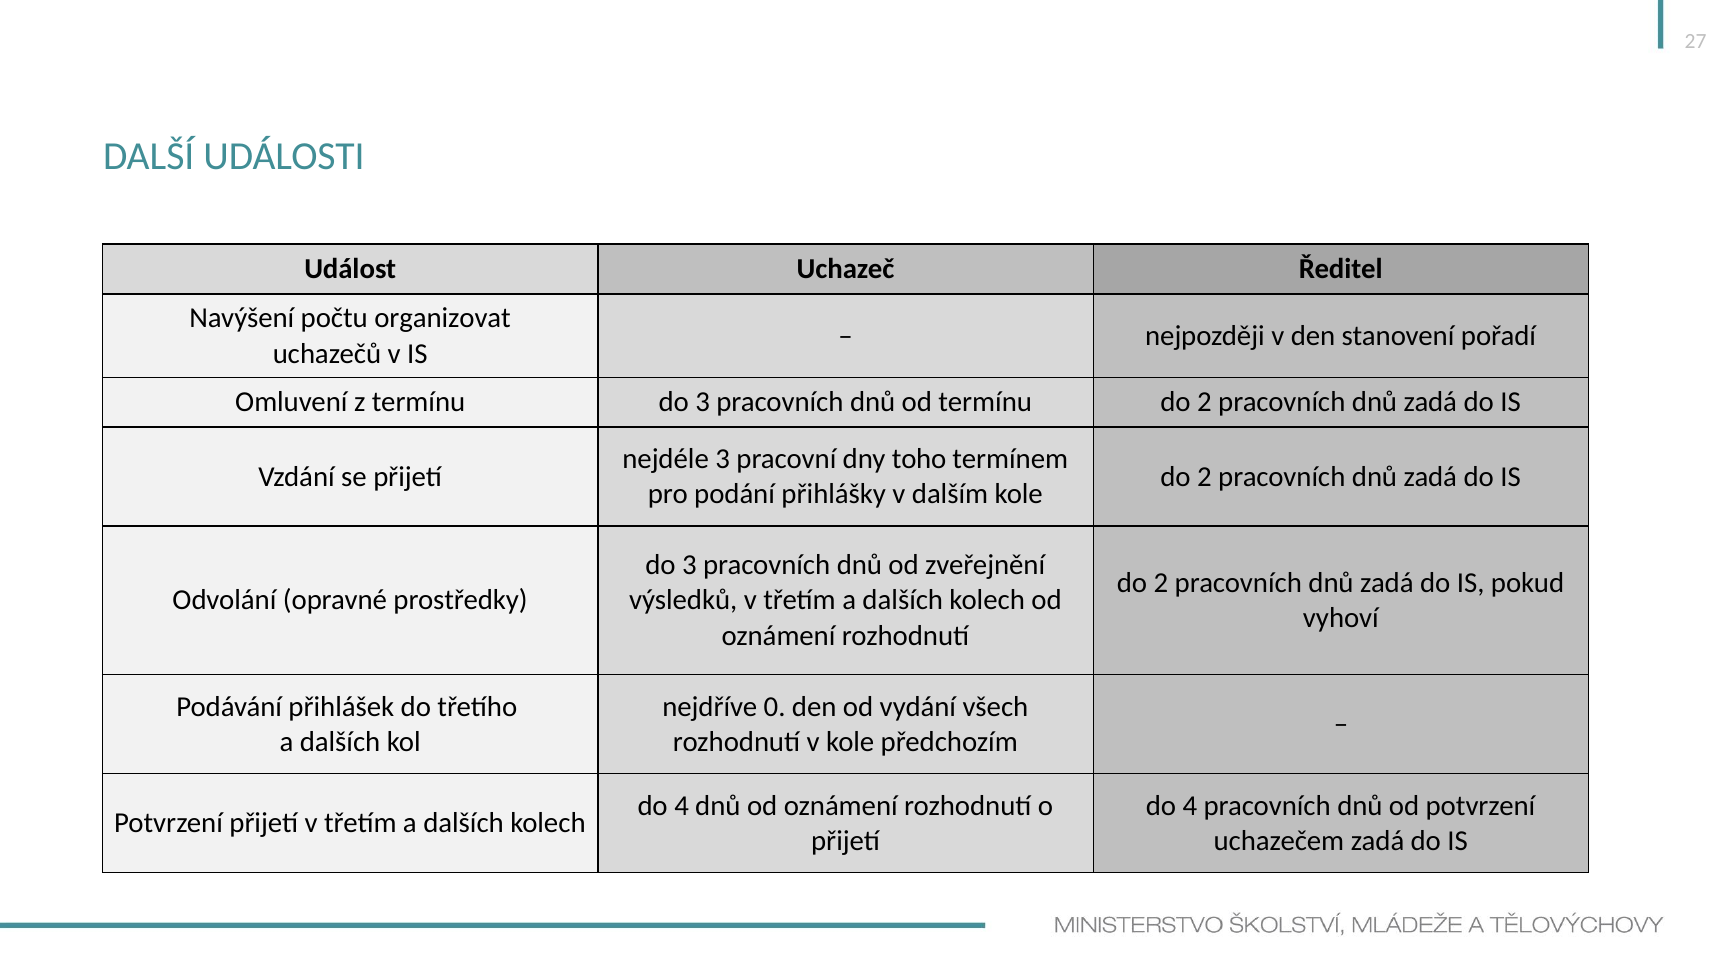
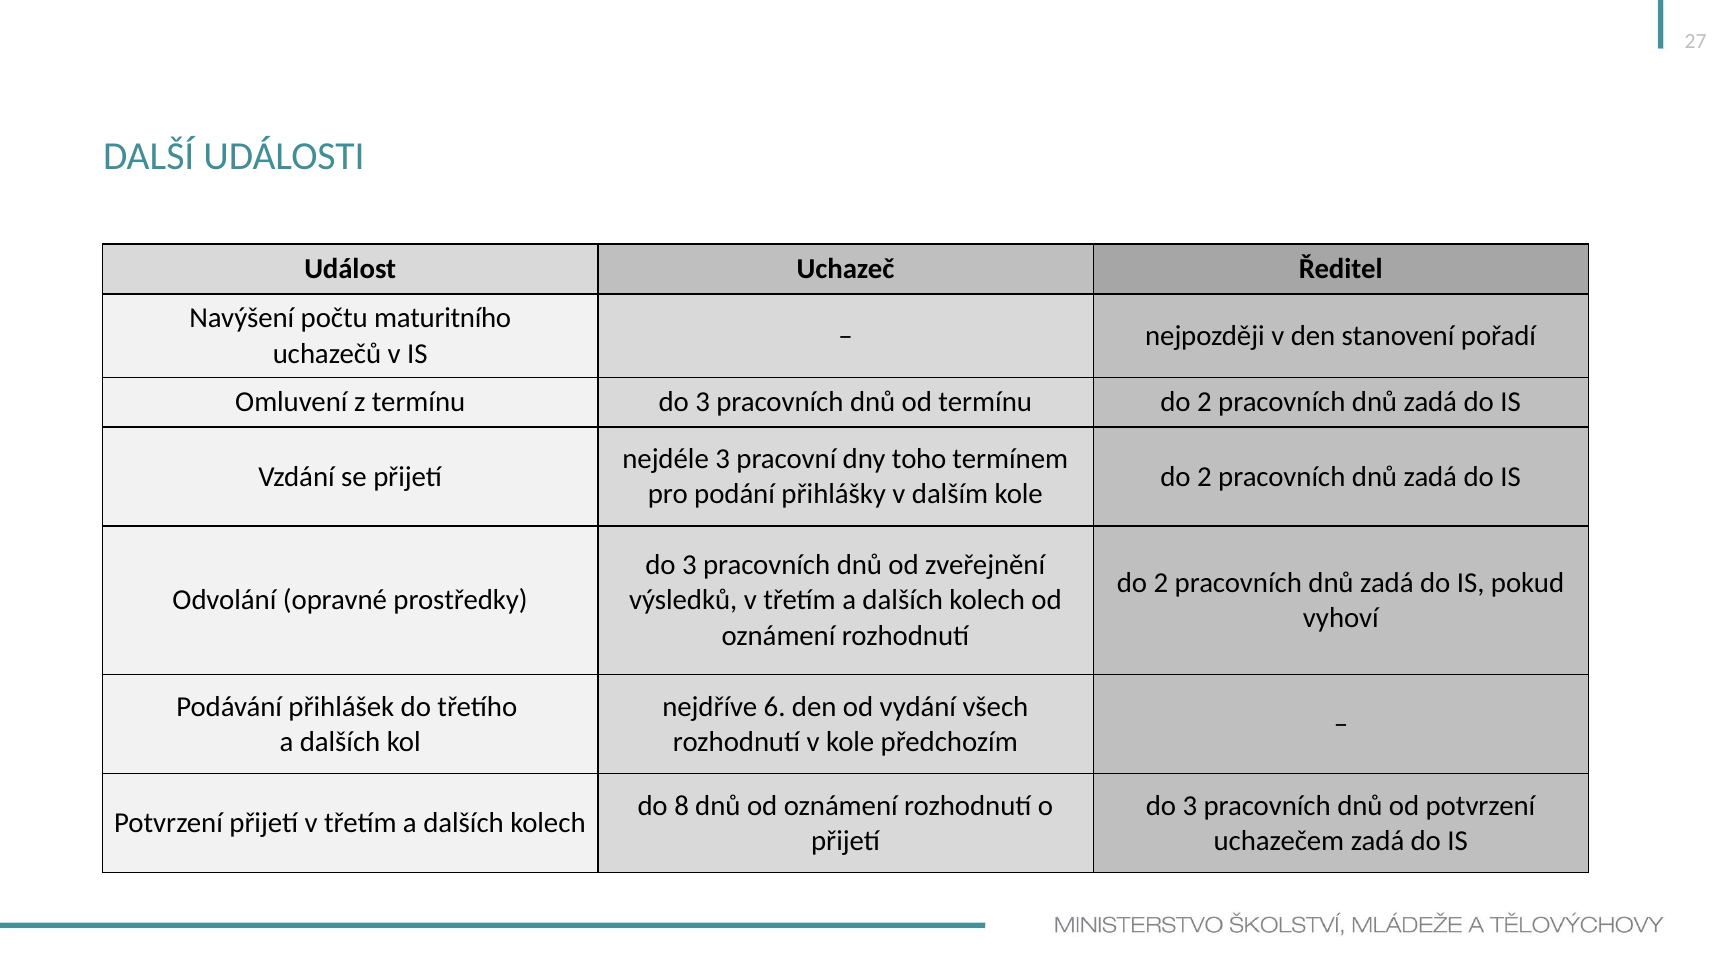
organizovat: organizovat -> maturitního (443, 318)
0: 0 -> 6 (775, 706)
4: 4 -> 8 (682, 805)
4: 4 -> 3 (1190, 805)
